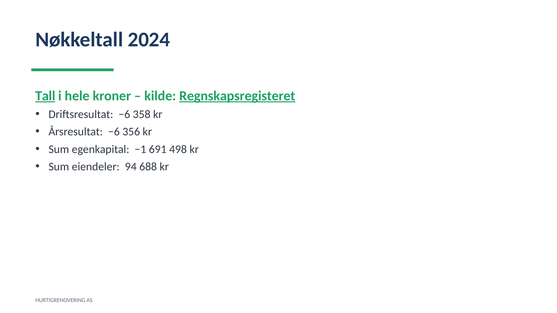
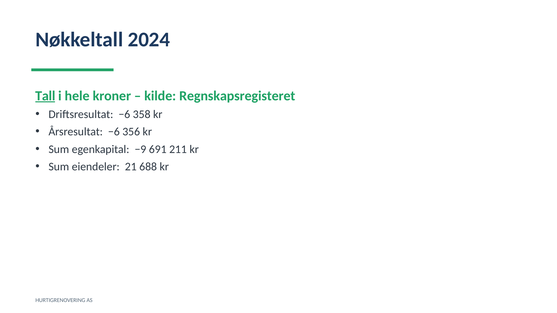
Regnskapsregisteret underline: present -> none (237, 96)
−1: −1 -> −9 (140, 149)
498: 498 -> 211 (178, 149)
94: 94 -> 21 (131, 167)
